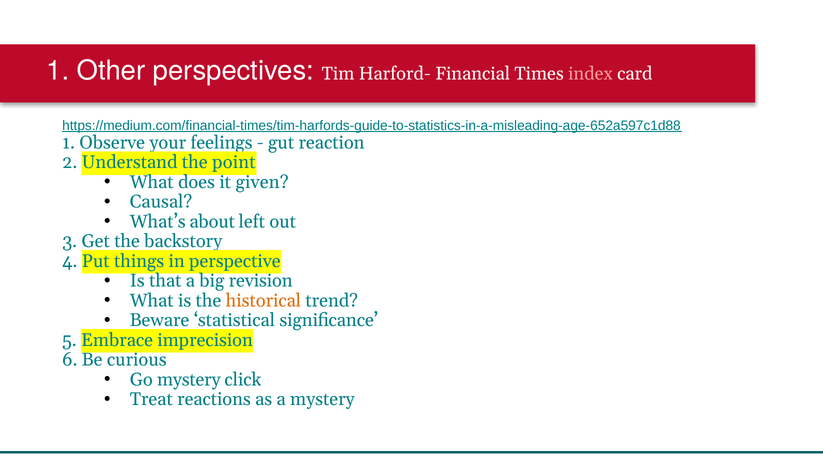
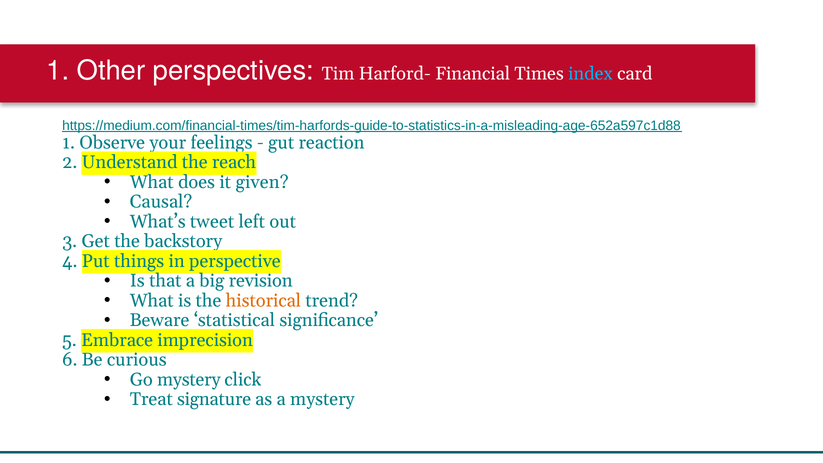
index colour: pink -> light blue (590, 74)
point: point -> reach (234, 162)
about: about -> tweet (212, 222)
reactions: reactions -> signature (214, 399)
